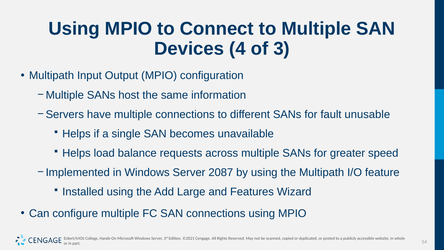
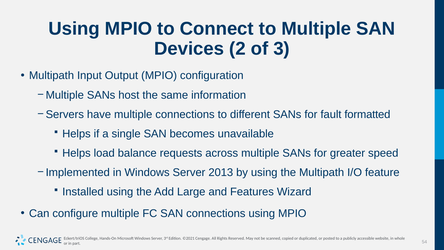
4: 4 -> 2 (237, 49)
unusable: unusable -> formatted (367, 114)
2087: 2087 -> 2013 (221, 172)
